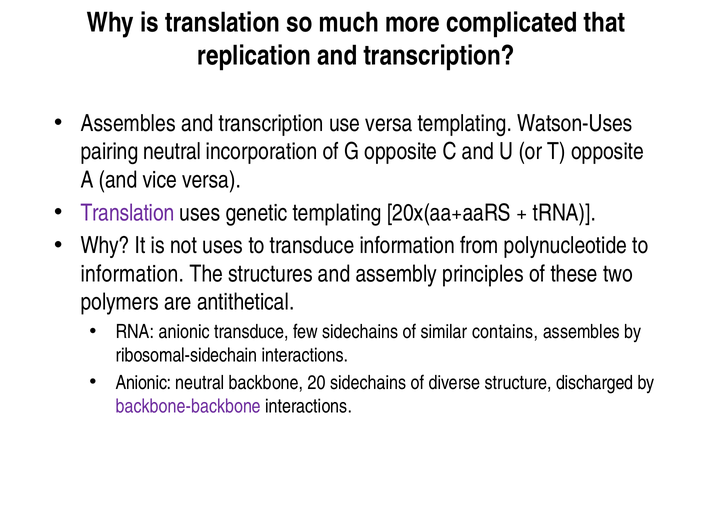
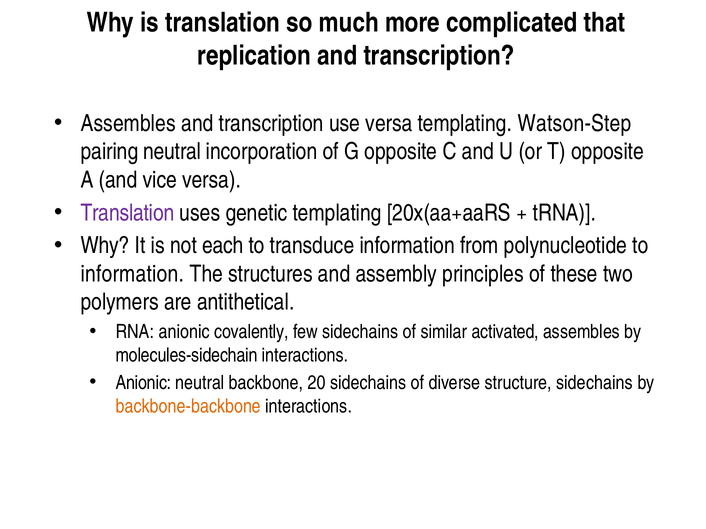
Watson-Uses: Watson-Uses -> Watson-Step (575, 124)
not uses: uses -> each (223, 246)
anionic transduce: transduce -> covalently (251, 332)
contains: contains -> activated (505, 332)
ribosomal-sidechain: ribosomal-sidechain -> molecules-sidechain (187, 356)
structure discharged: discharged -> sidechains (595, 383)
backbone-backbone colour: purple -> orange (188, 407)
